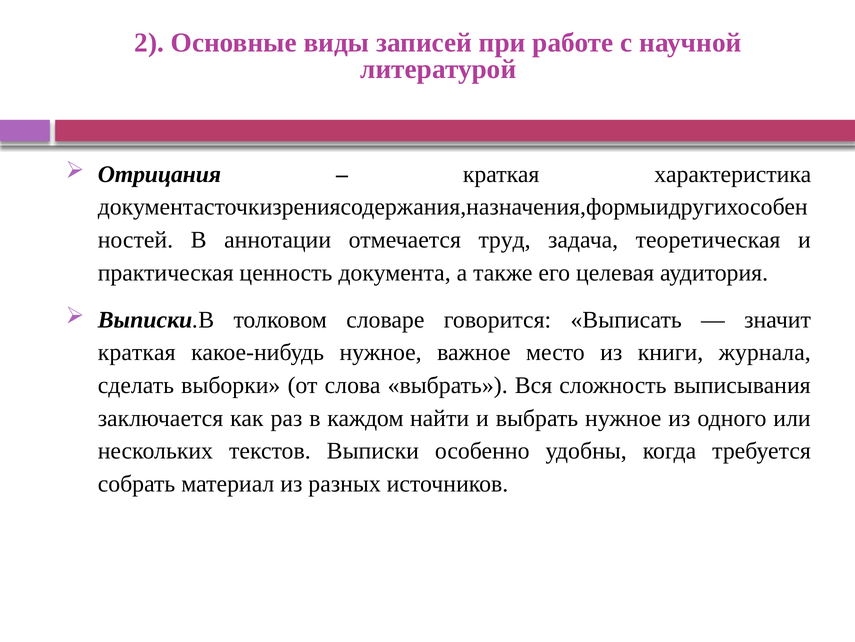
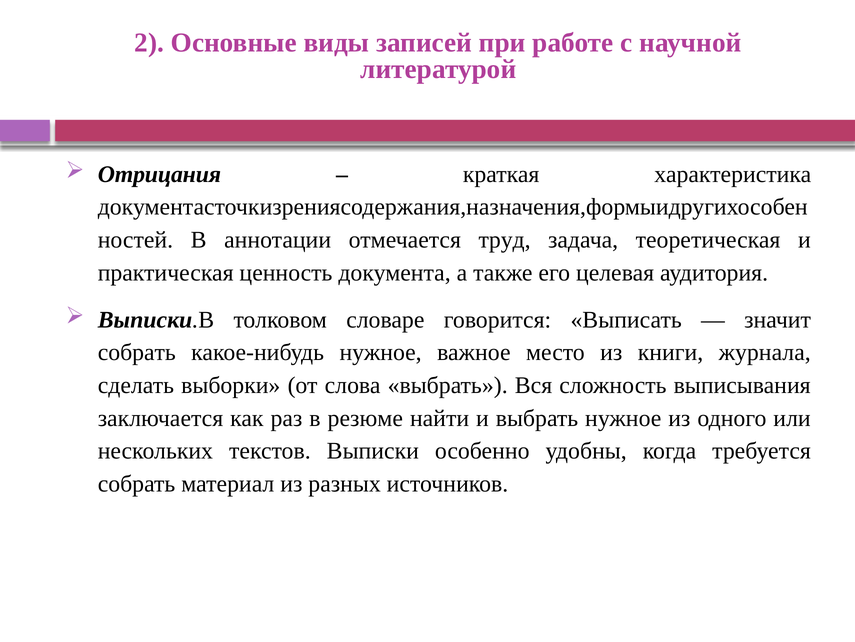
кpаткая: кpаткая -> собрать (137, 352)
каждом: каждом -> резюме (365, 418)
